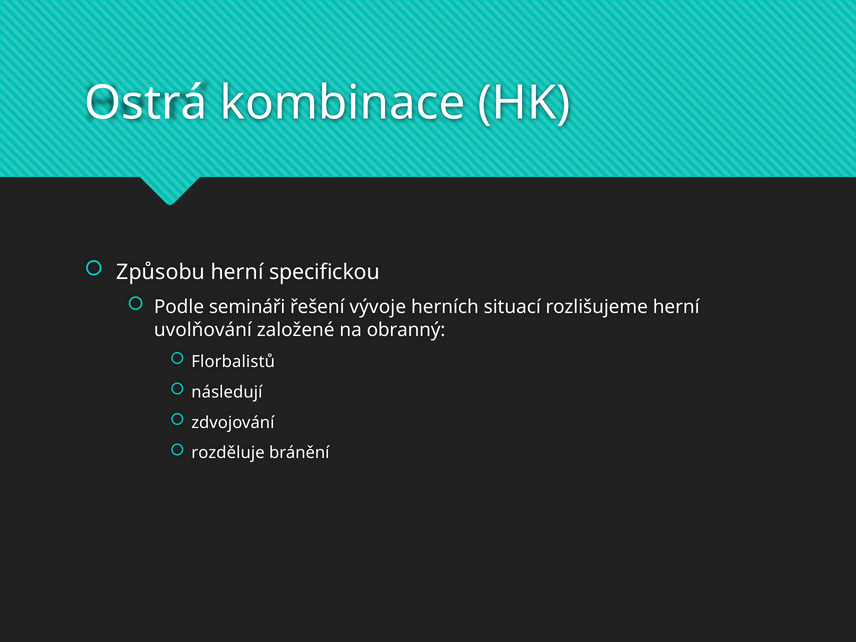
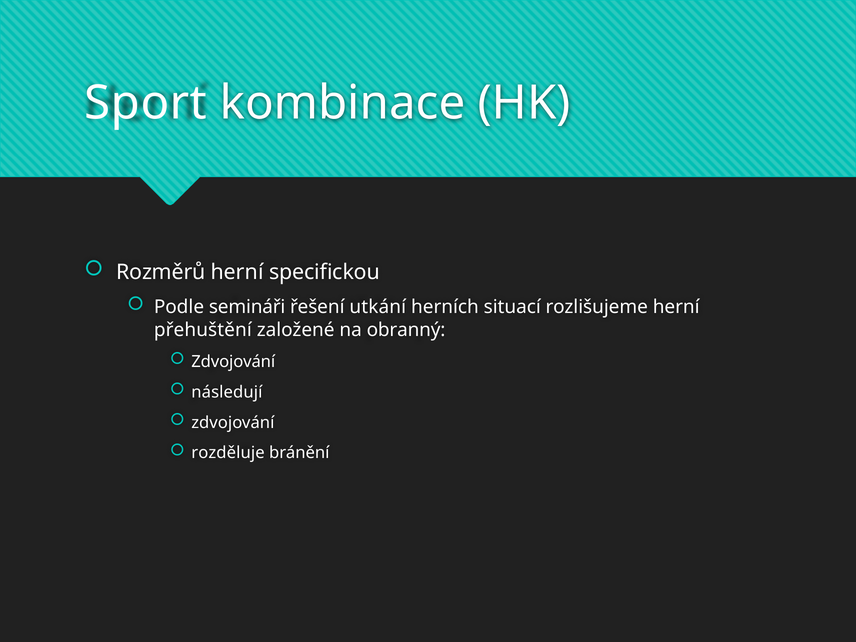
Ostrá: Ostrá -> Sport (146, 103)
Způsobu: Způsobu -> Rozměrů (161, 272)
vývoje: vývoje -> utkání (378, 307)
uvolňování: uvolňování -> přehuštění (203, 330)
Florbalistů: Florbalistů -> Zdvojování (233, 362)
